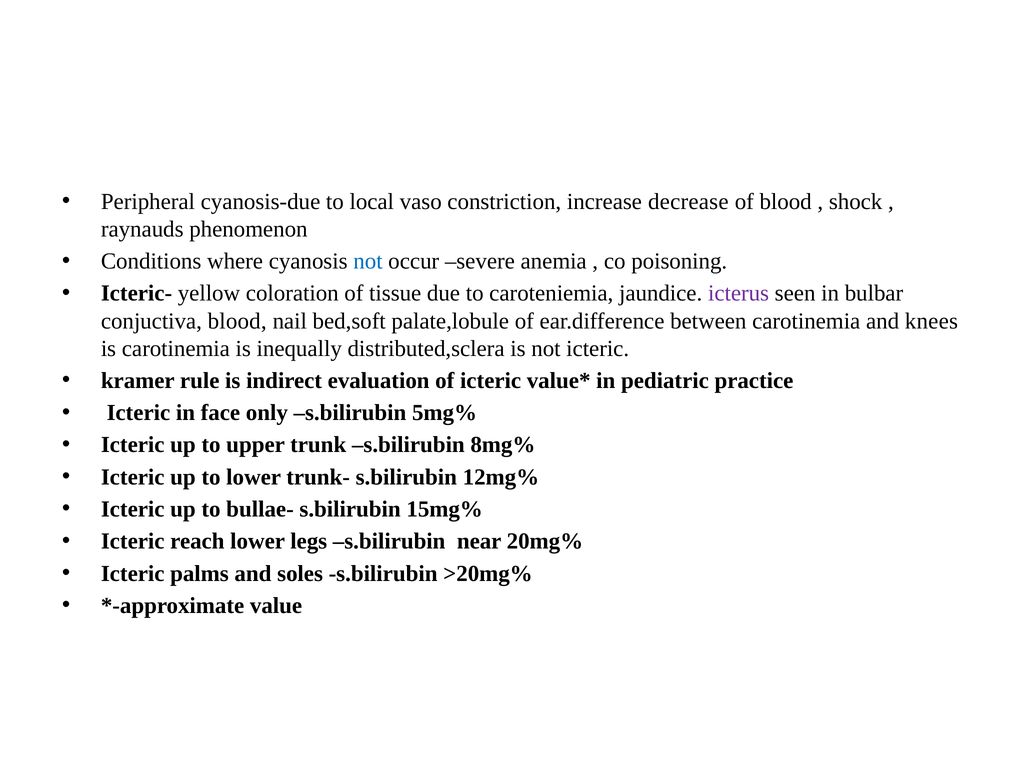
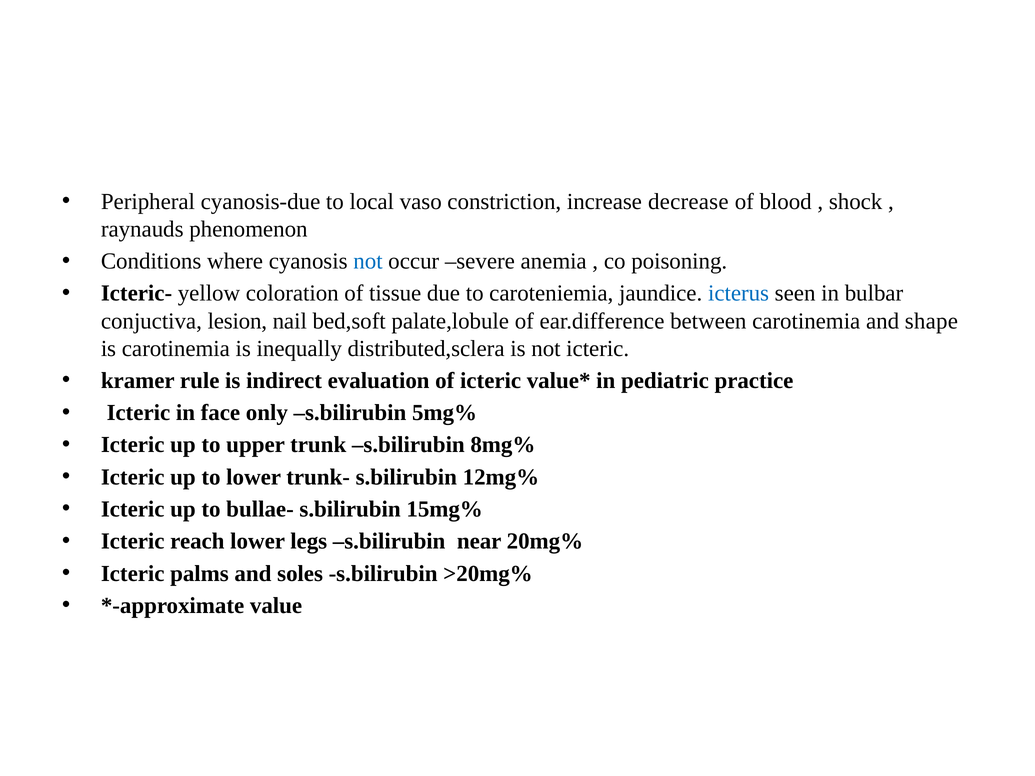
icterus colour: purple -> blue (739, 294)
conjuctiva blood: blood -> lesion (237, 321)
knees: knees -> shape (931, 321)
